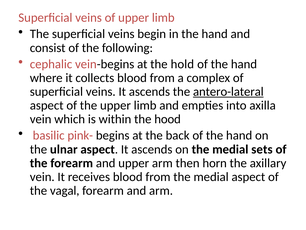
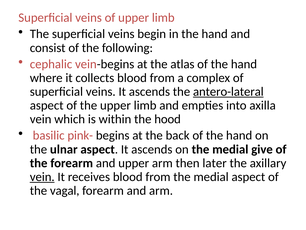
hold: hold -> atlas (182, 64)
sets: sets -> give (262, 149)
horn: horn -> later (215, 163)
vein underline: none -> present (42, 177)
